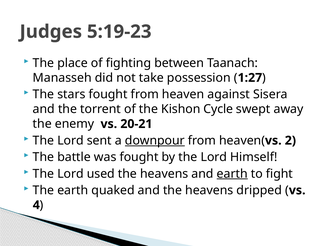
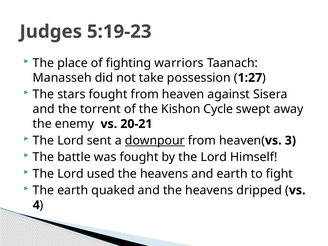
between: between -> warriors (179, 63)
2: 2 -> 3 (290, 141)
earth underline: present -> none (232, 174)
